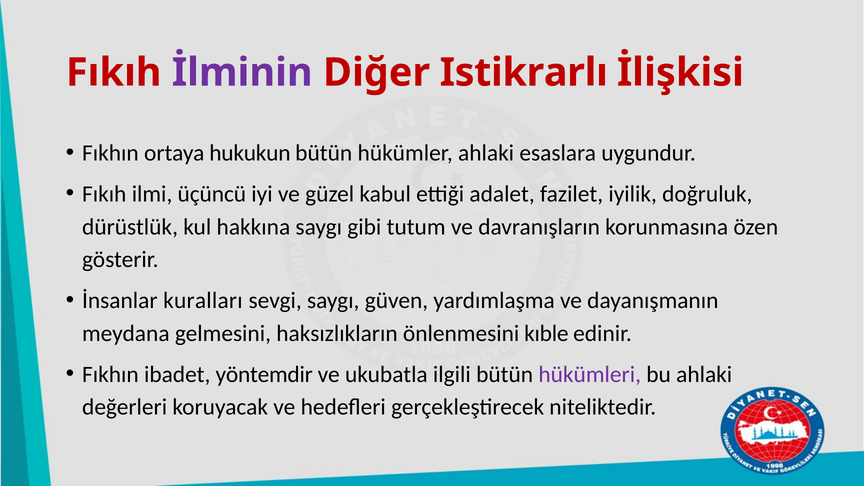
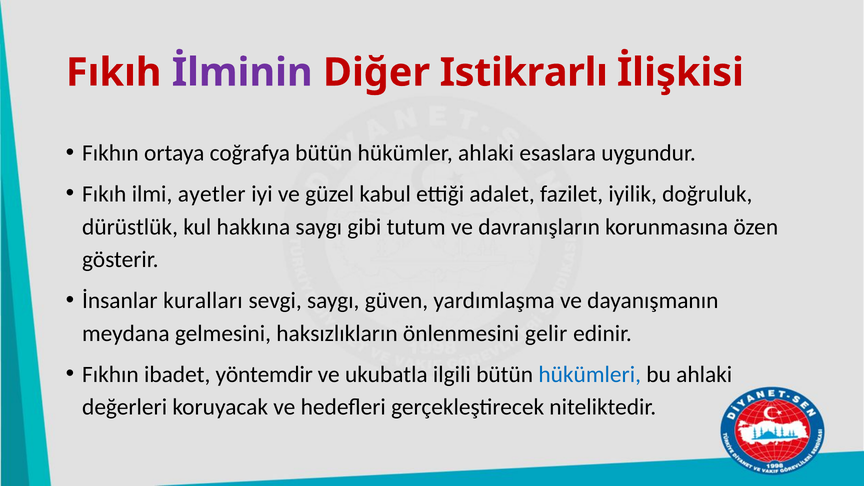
hukukun: hukukun -> coğrafya (250, 153)
üçüncü: üçüncü -> ayetler (212, 194)
kıble: kıble -> gelir (546, 333)
hükümleri colour: purple -> blue (590, 374)
